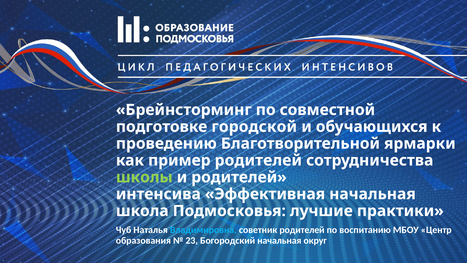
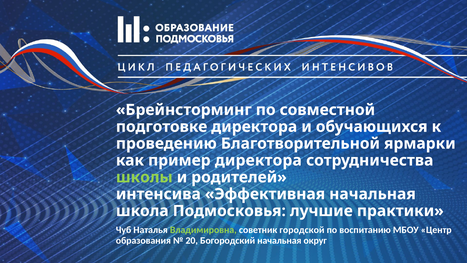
подготовке городской: городской -> директора (254, 127)
пример родителей: родителей -> директора (258, 160)
Владимировна colour: light blue -> light green (203, 230)
советник родителей: родителей -> городской (302, 230)
23: 23 -> 20 (192, 240)
